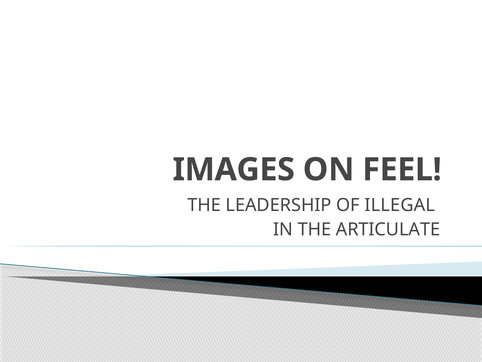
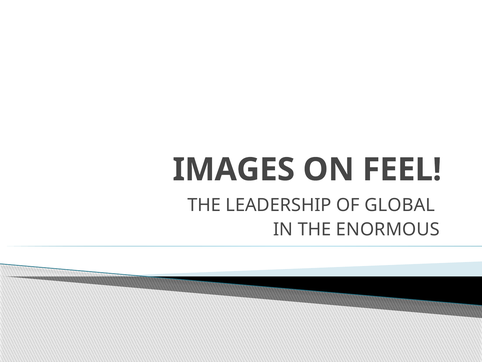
ILLEGAL: ILLEGAL -> GLOBAL (400, 205)
ARTICULATE: ARTICULATE -> ENORMOUS (388, 229)
